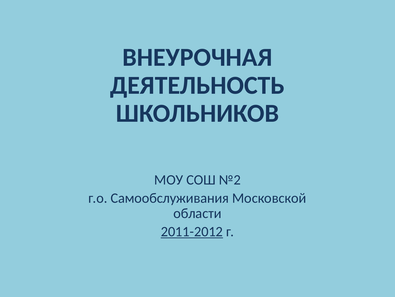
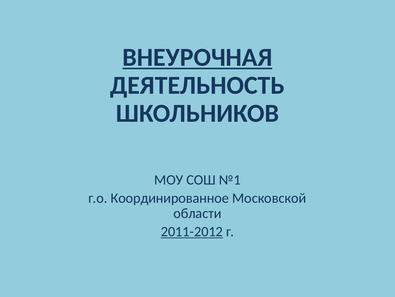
ВНЕУРОЧНАЯ underline: none -> present (197, 57)
№2: №2 -> №1 (230, 179)
Самообслуживания: Самообслуживания -> Координированное (170, 198)
